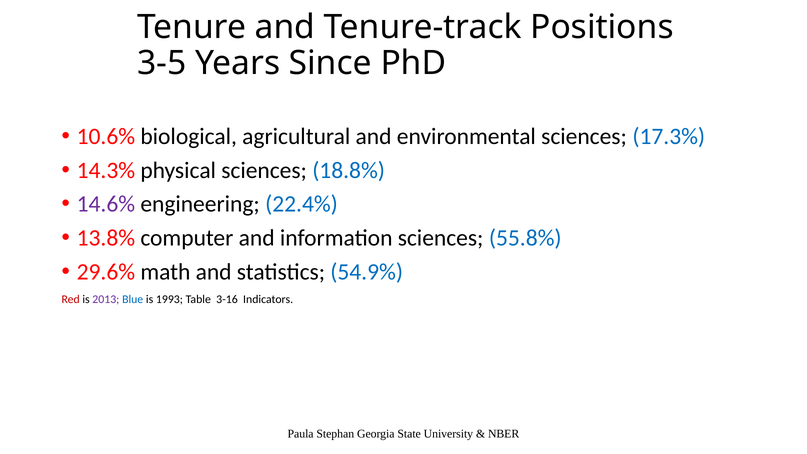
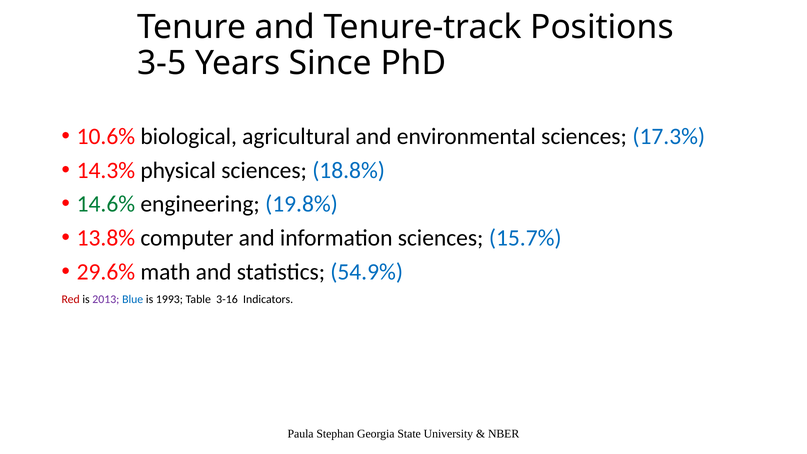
14.6% colour: purple -> green (106, 204)
22.4%: 22.4% -> 19.8% (302, 204)
55.8%: 55.8% -> 15.7% (525, 238)
